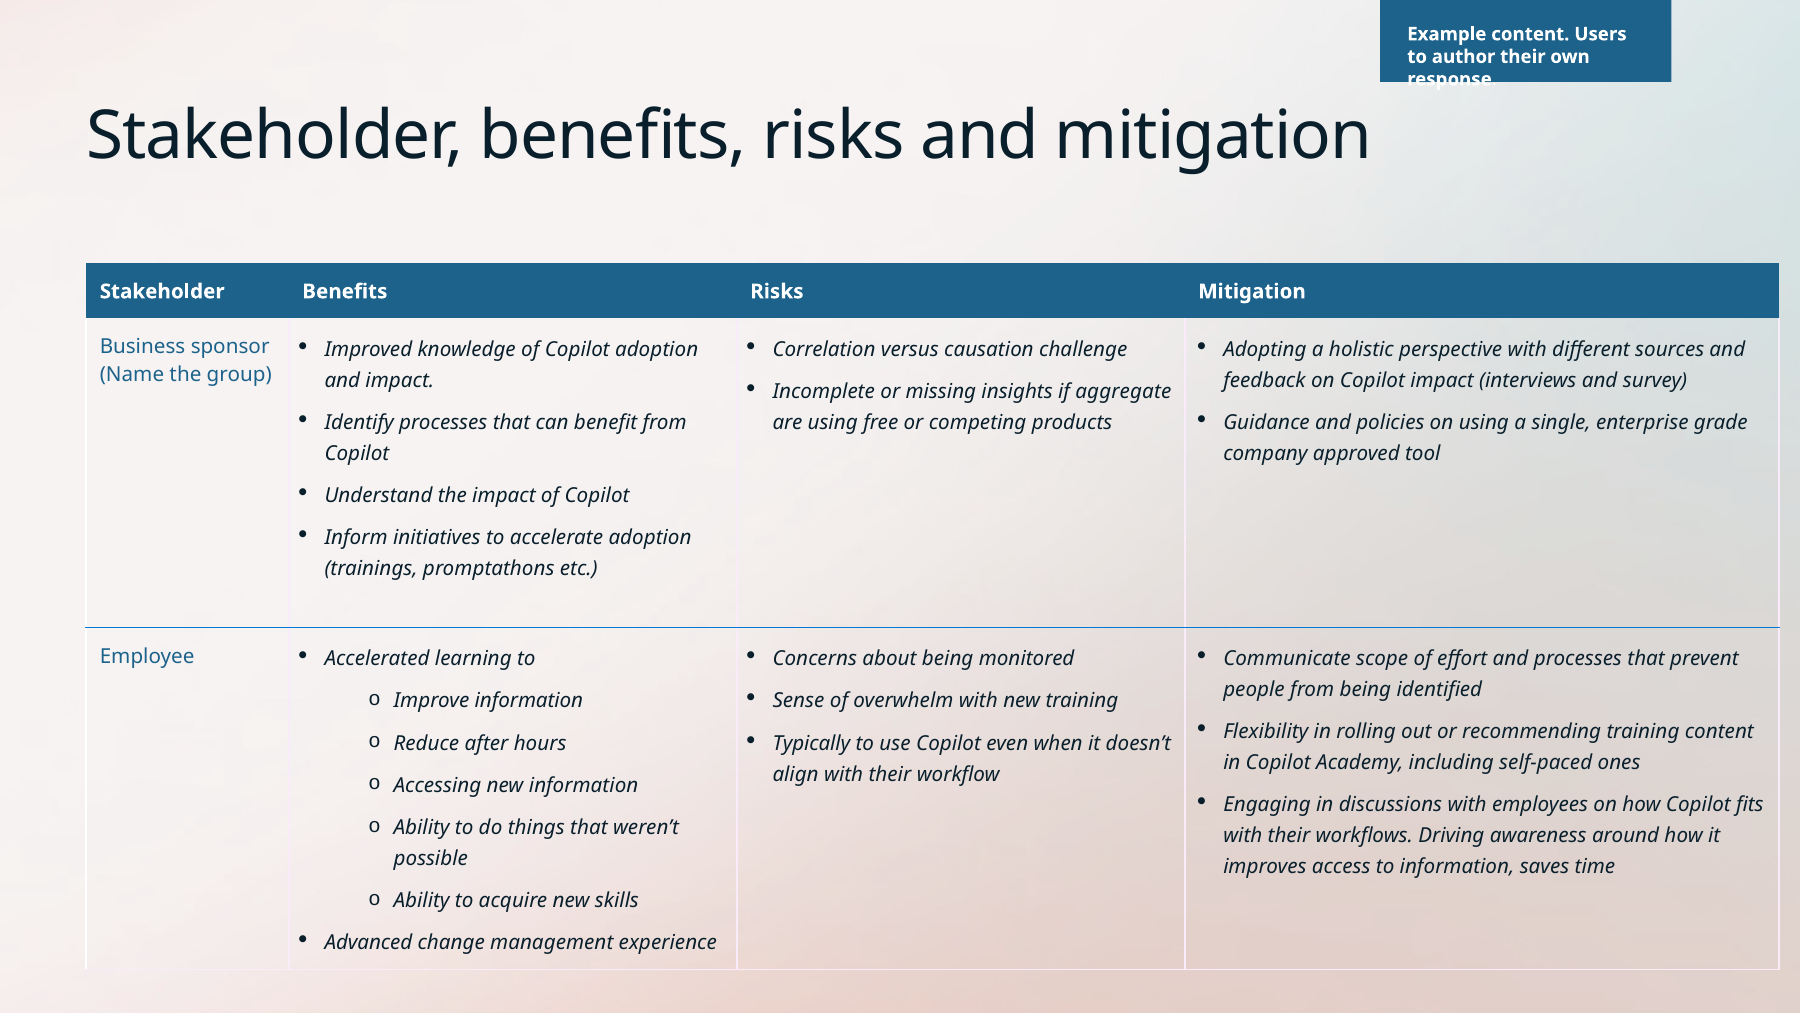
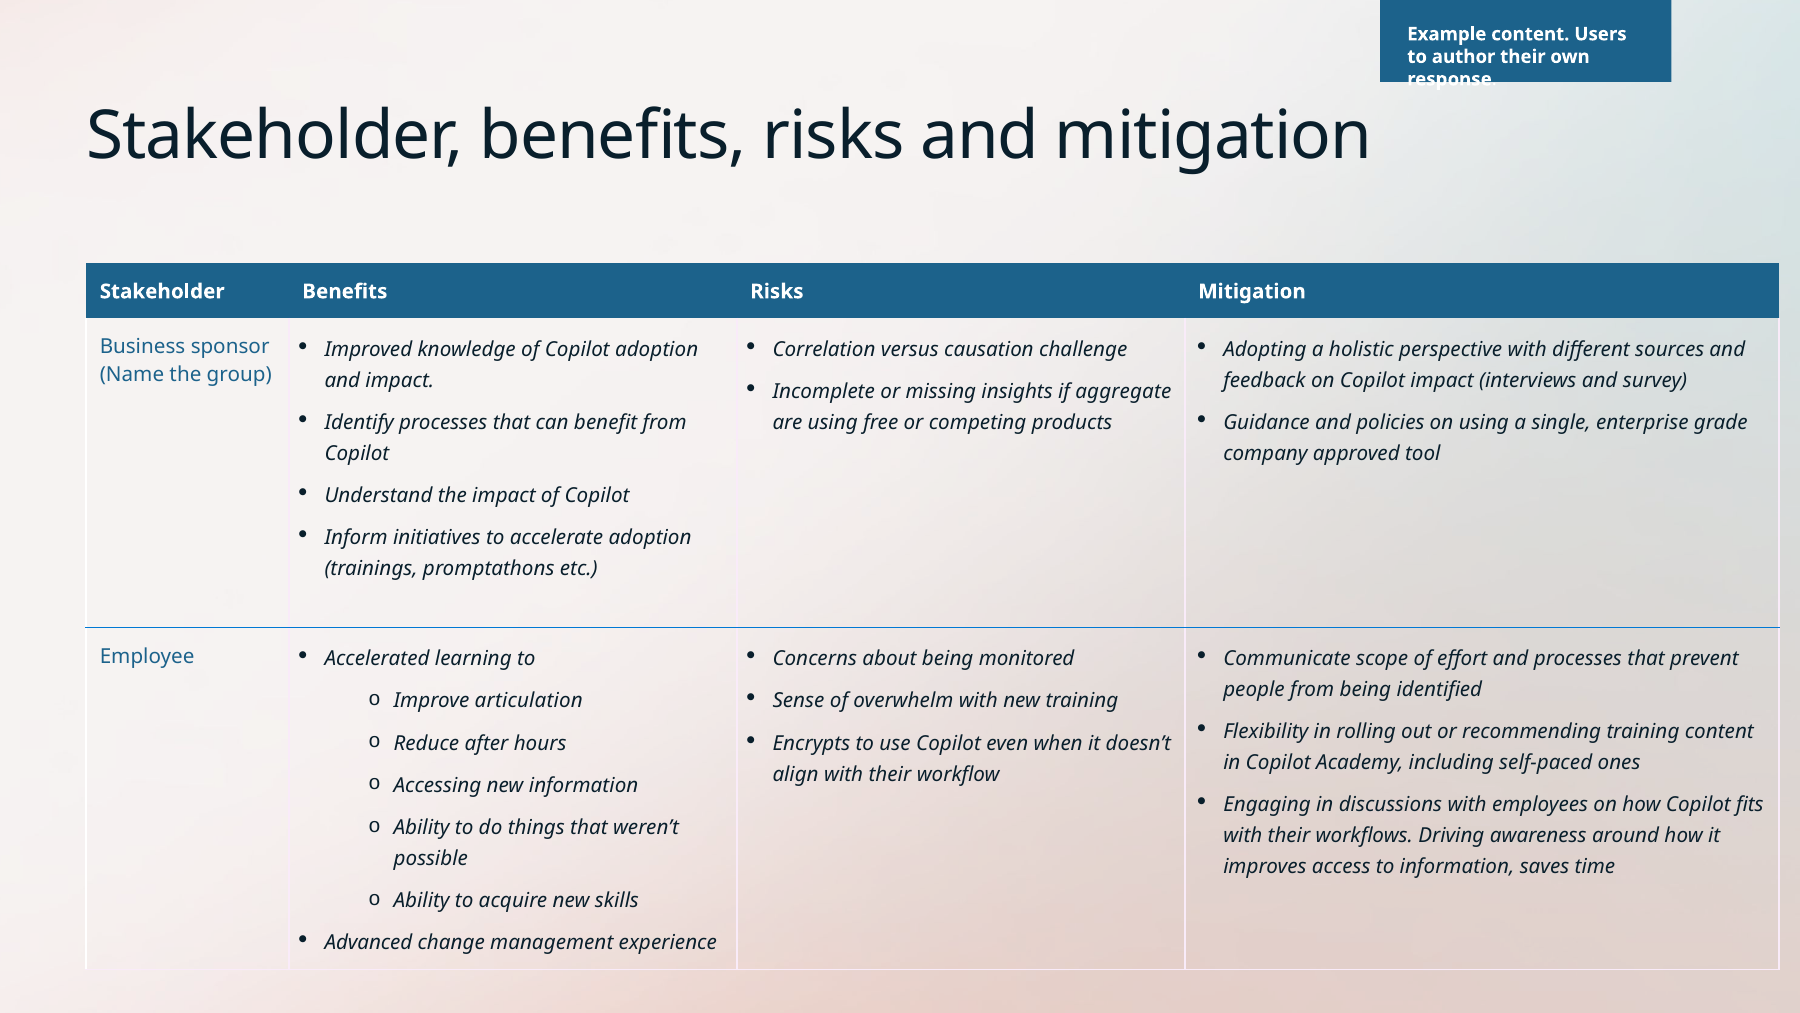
Improve information: information -> articulation (529, 701)
Typically: Typically -> Encrypts (811, 743)
